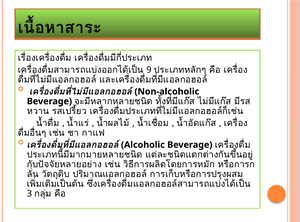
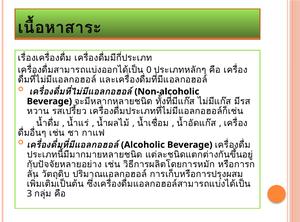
9: 9 -> 0 (149, 70)
